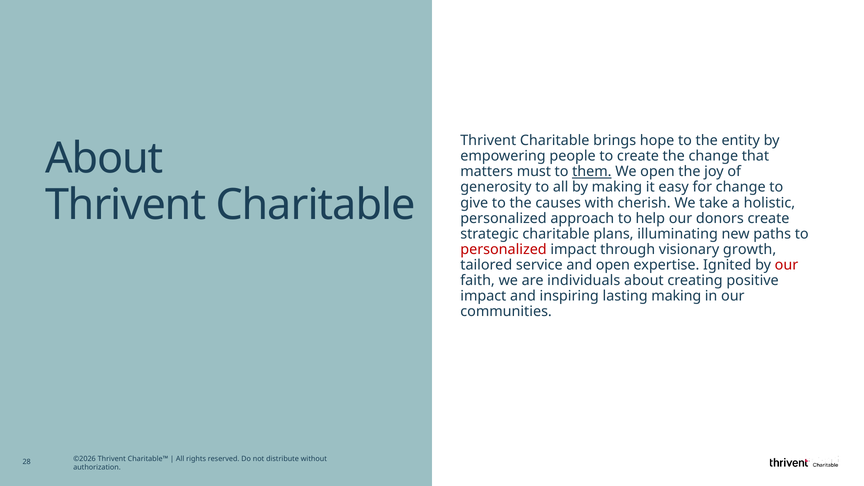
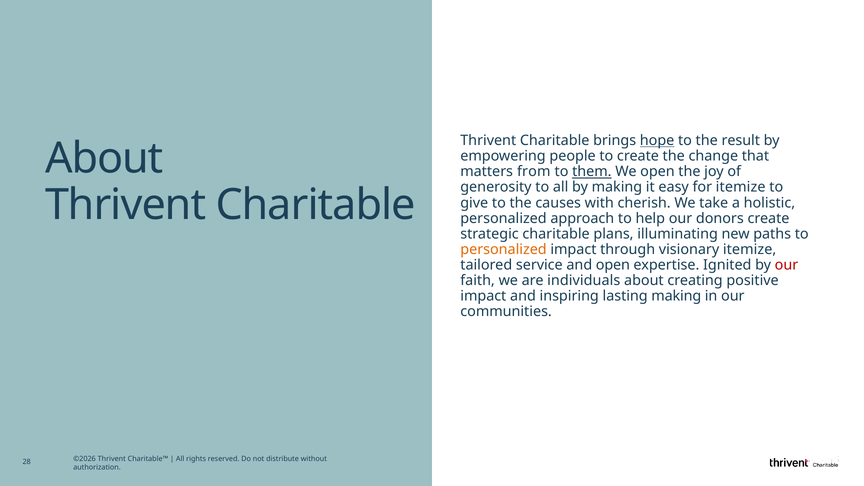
hope underline: none -> present (657, 141)
entity: entity -> result (741, 141)
must: must -> from (534, 172)
for change: change -> itemize (741, 187)
personalized colour: red -> orange (504, 249)
visionary growth: growth -> itemize (750, 249)
